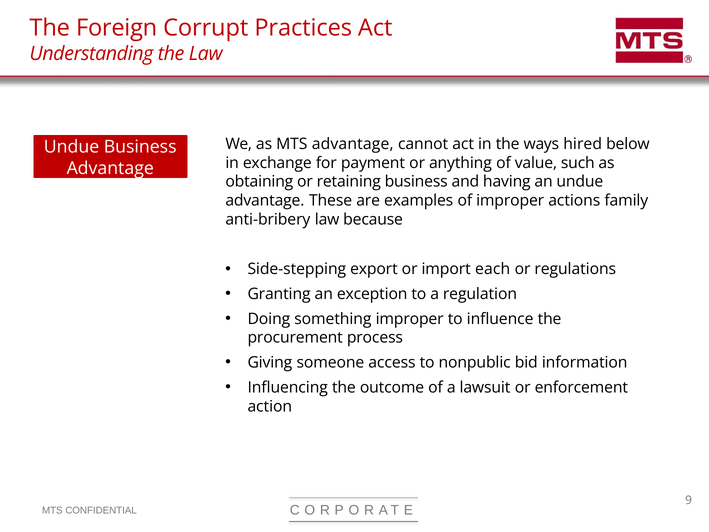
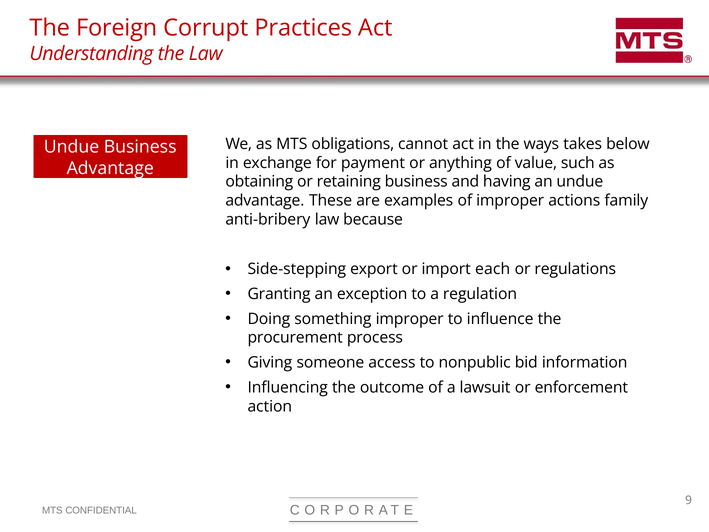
MTS advantage: advantage -> obligations (353, 144)
hired: hired -> takes (583, 144)
